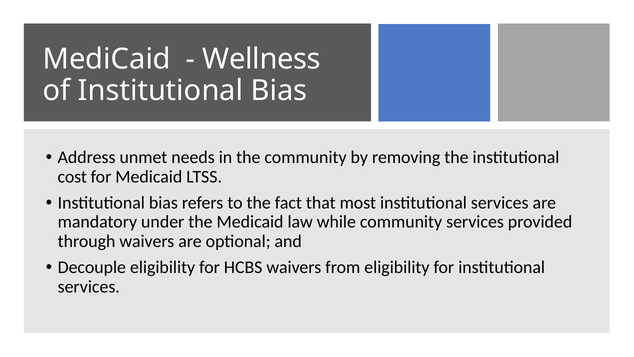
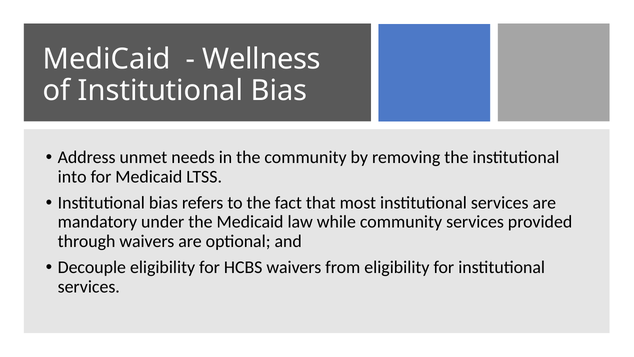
cost: cost -> into (72, 177)
